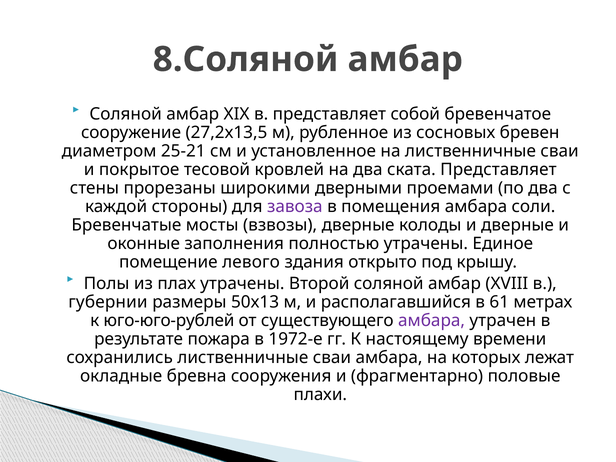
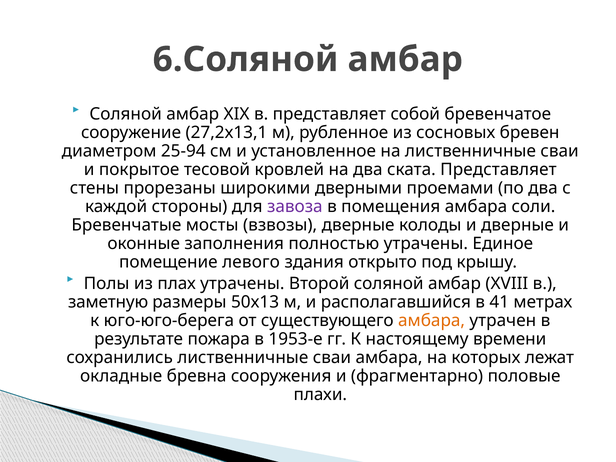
8.Соляной: 8.Соляной -> 6.Соляной (246, 59)
27,2х13,5: 27,2х13,5 -> 27,2х13,1 (226, 133)
25-21: 25-21 -> 25-94 (183, 151)
губернии: губернии -> заметную (108, 302)
61: 61 -> 41 (499, 302)
юго-юго-рублей: юго-юго-рублей -> юго-юго-берега (169, 321)
амбара colour: purple -> orange (432, 321)
1972-е: 1972-е -> 1953-е (296, 339)
